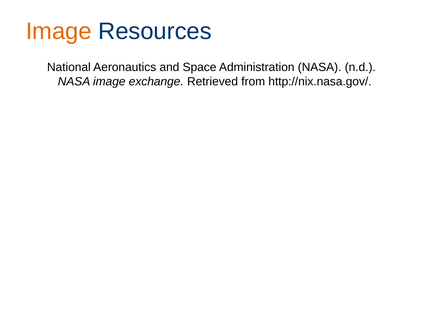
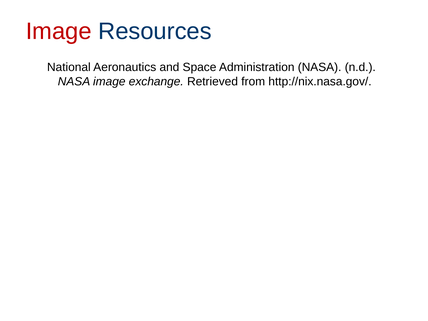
Image colour: orange -> red (59, 31)
